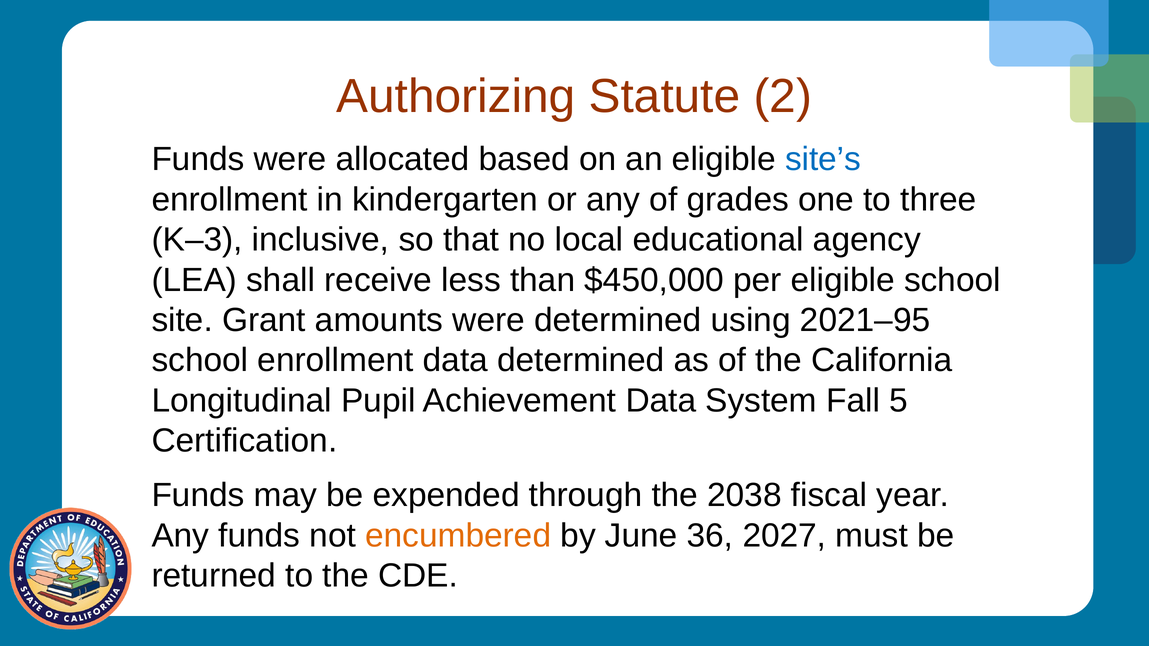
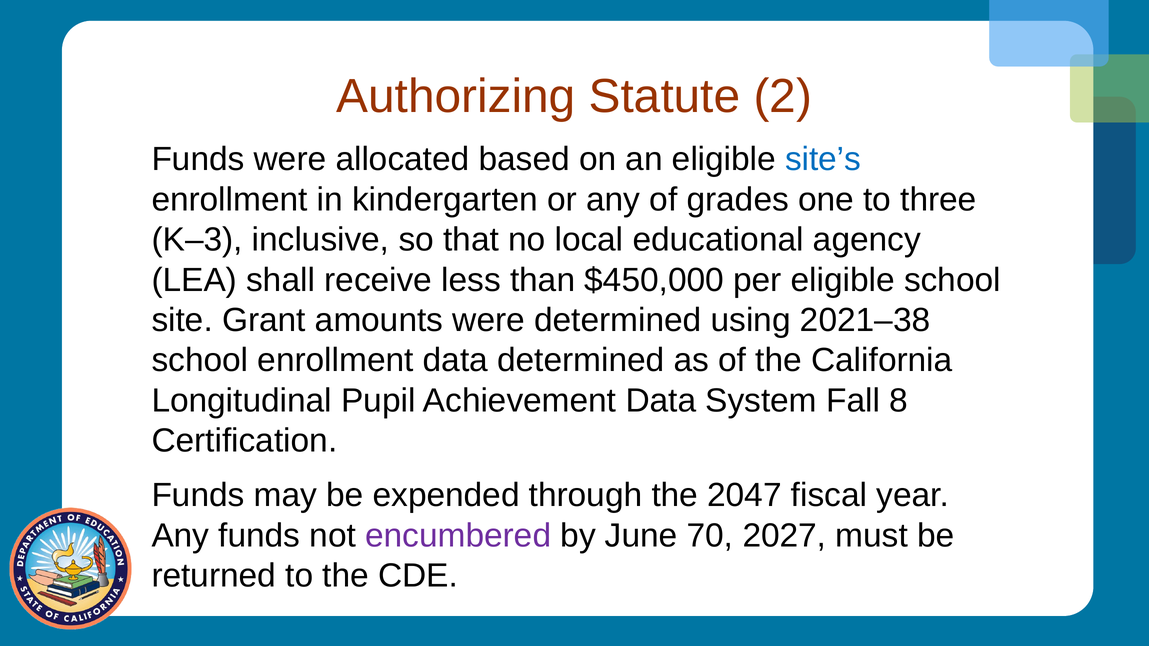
2021–95: 2021–95 -> 2021–38 (865, 320)
5: 5 -> 8 (899, 401)
2038: 2038 -> 2047 (745, 496)
encumbered colour: orange -> purple (458, 536)
36: 36 -> 70 (710, 536)
